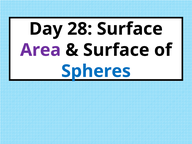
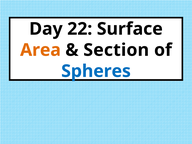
28: 28 -> 22 (80, 29)
Area colour: purple -> orange (40, 50)
Surface: Surface -> Section (116, 50)
